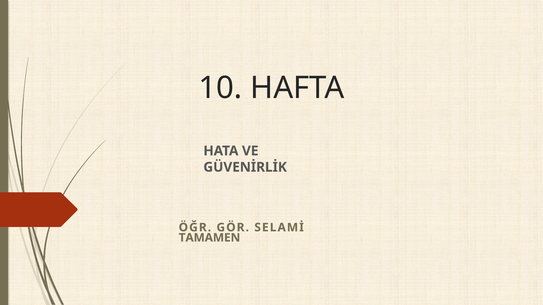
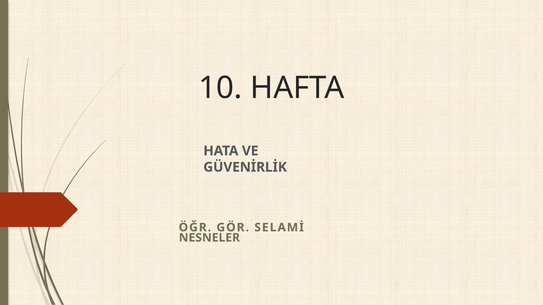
TAMAMEN: TAMAMEN -> NESNELER (209, 238)
